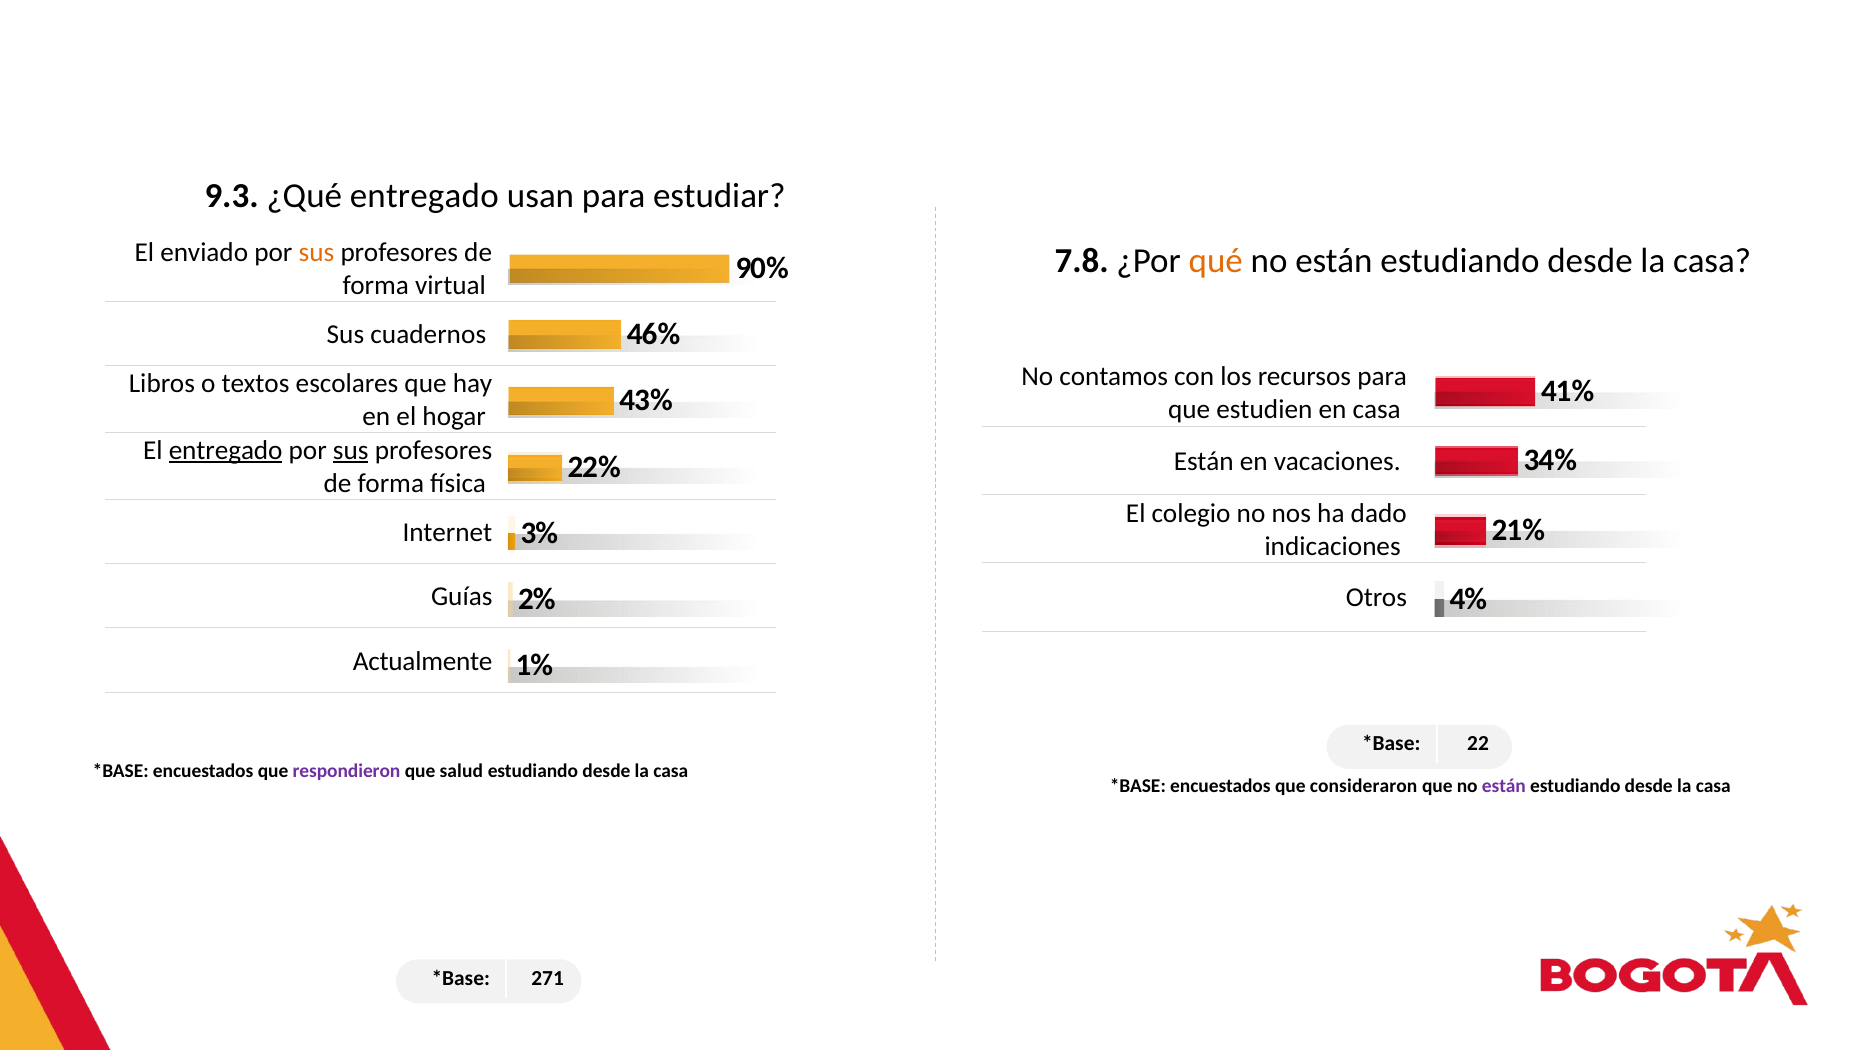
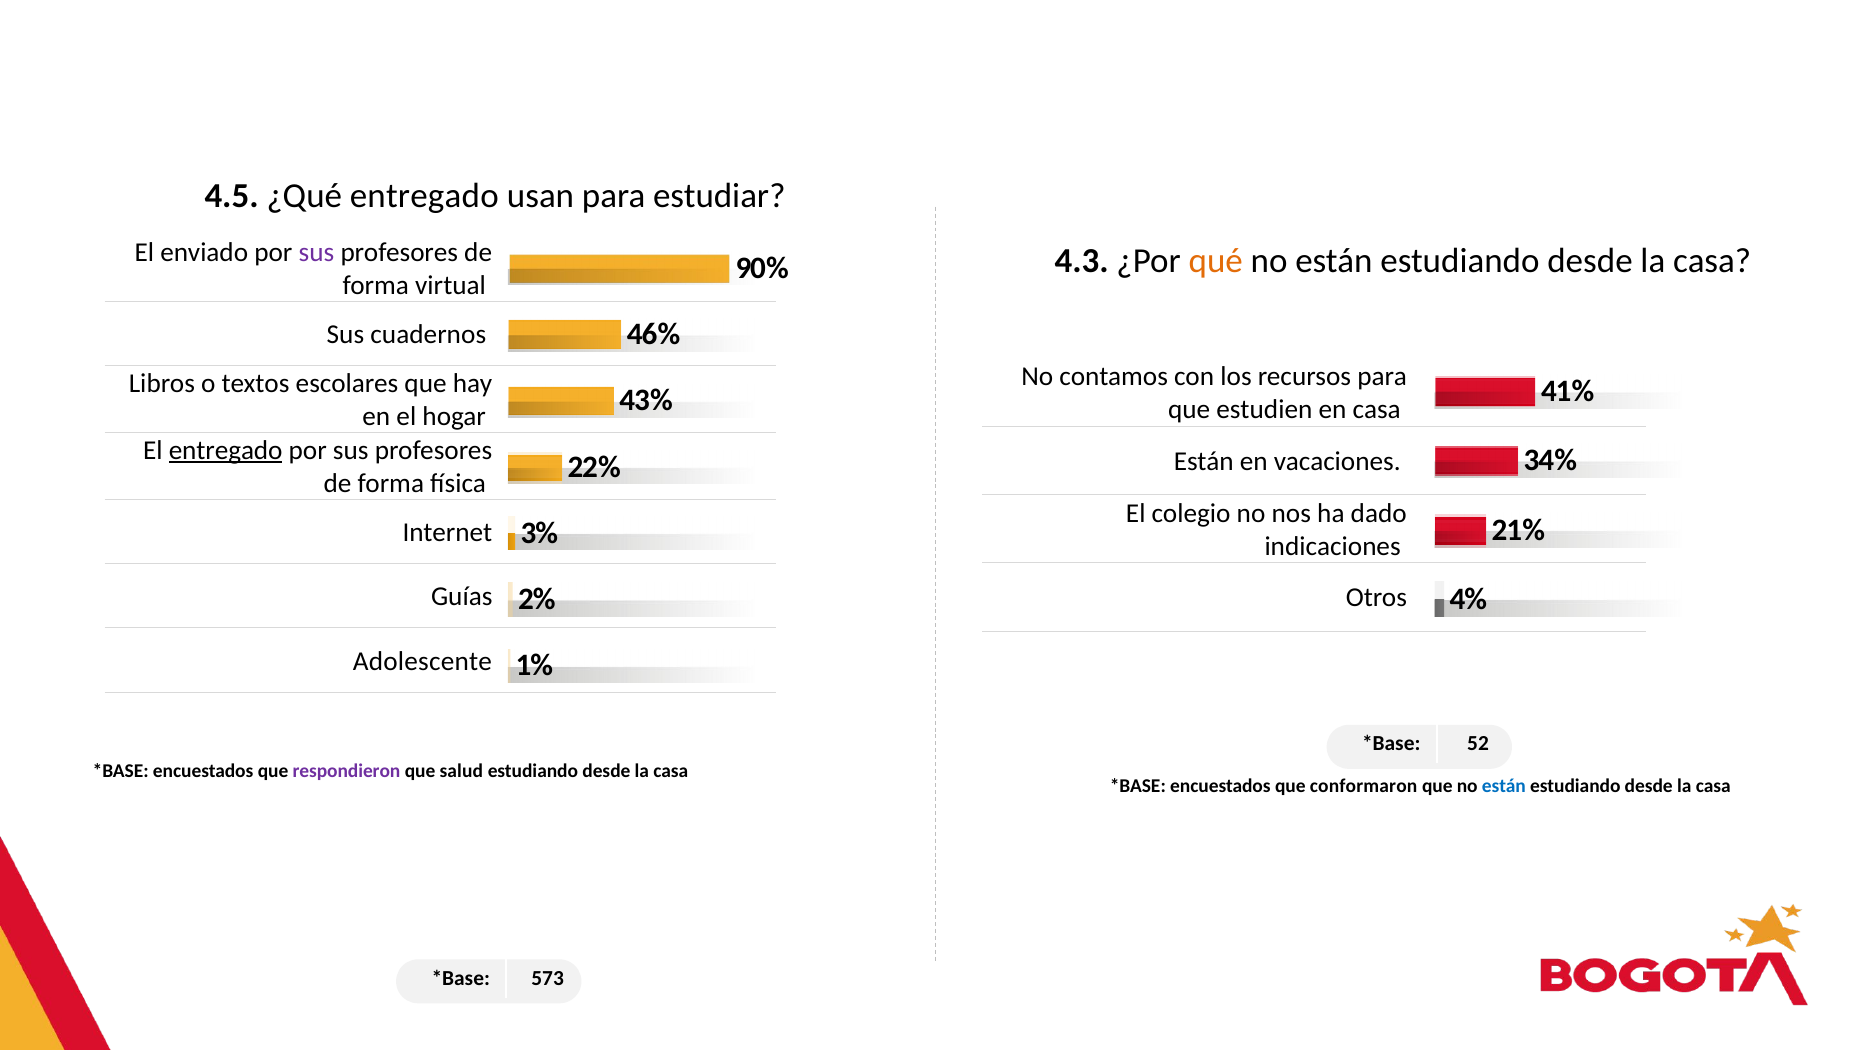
9.3: 9.3 -> 4.5 (232, 196)
sus colour: orange -> purple (316, 252)
7.8: 7.8 -> 4.3 (1082, 261)
sus underline: present -> none (351, 451)
Actualmente: Actualmente -> Adolescente (422, 661)
22: 22 -> 52 (1478, 744)
consideraron: consideraron -> conformaron (1364, 786)
están colour: purple -> blue (1504, 786)
271: 271 -> 573 (548, 979)
